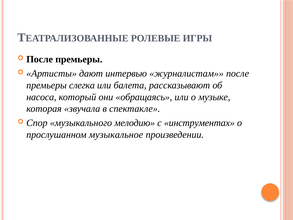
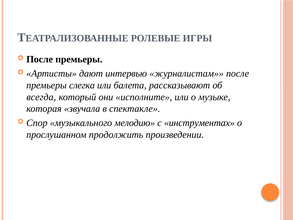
насоса: насоса -> всегда (41, 97)
обращаясь: обращаясь -> исполните (144, 97)
музыкальное: музыкальное -> продолжить (116, 134)
